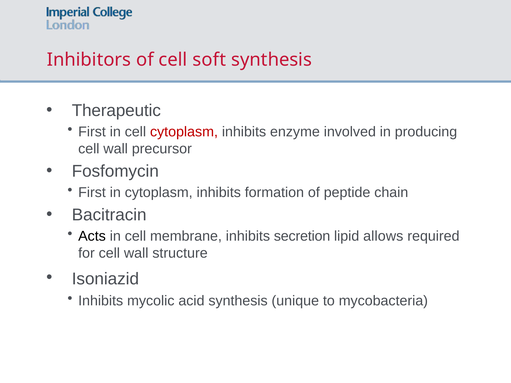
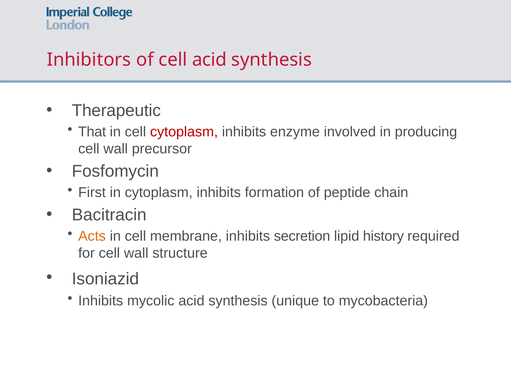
cell soft: soft -> acid (209, 60)
First: First -> That (92, 132)
Acts colour: black -> orange (92, 236)
allows: allows -> history (383, 236)
